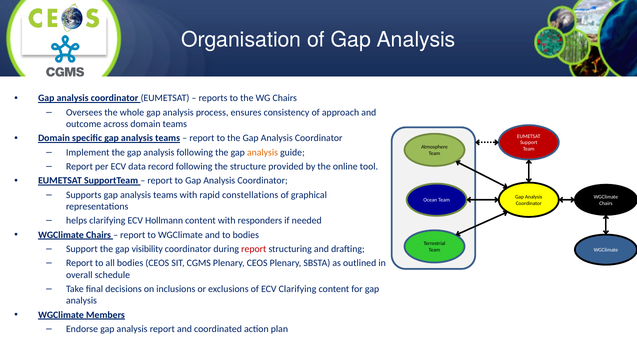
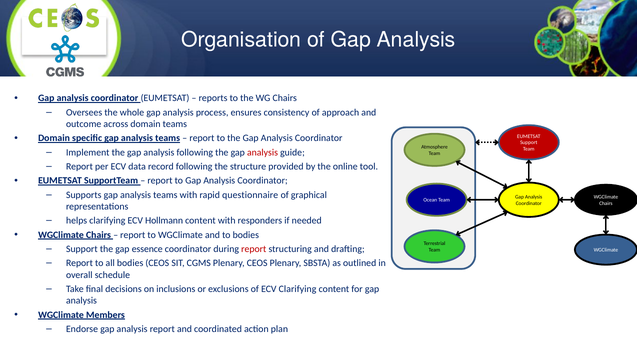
analysis colour: orange -> red (262, 153)
constellations: constellations -> questionnaire (250, 195)
visibility: visibility -> essence (147, 249)
